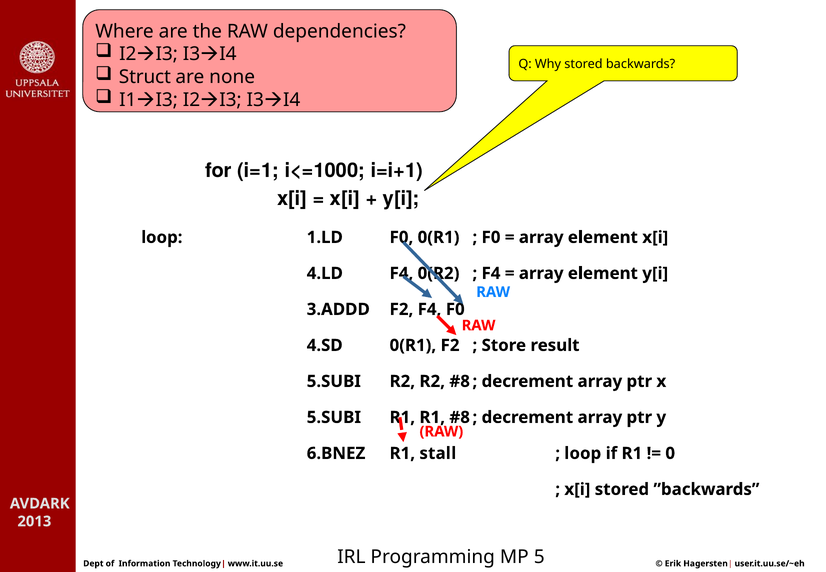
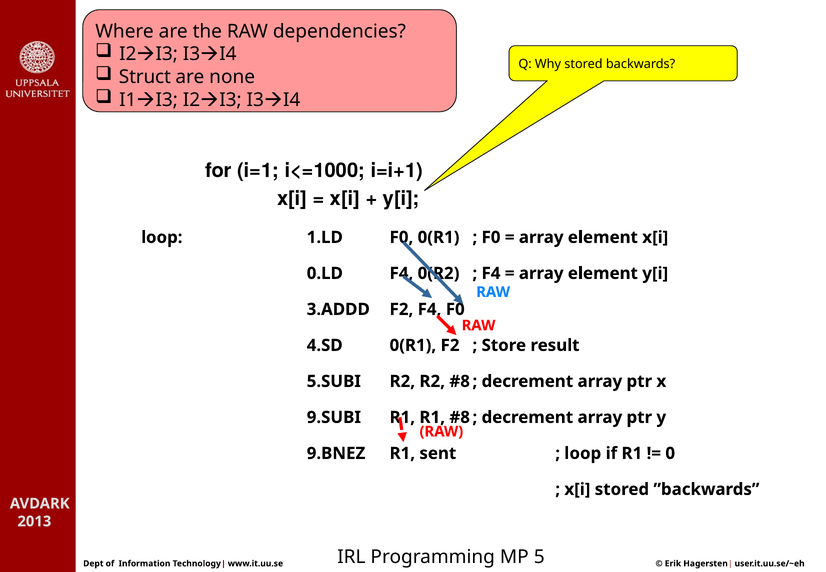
4.LD: 4.LD -> 0.LD (325, 273)
5.SUBI: 5.SUBI -> 9.SUBI (334, 417)
6.BNEZ: 6.BNEZ -> 9.BNEZ (336, 453)
stall: stall -> sent (438, 453)
